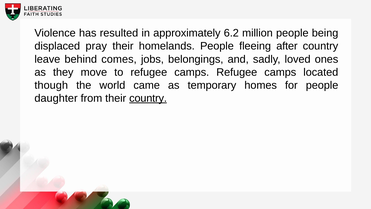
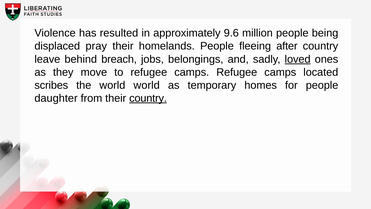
6.2: 6.2 -> 9.6 (231, 33)
comes: comes -> breach (119, 59)
loved underline: none -> present (298, 59)
though: though -> scribes (51, 85)
world came: came -> world (147, 85)
